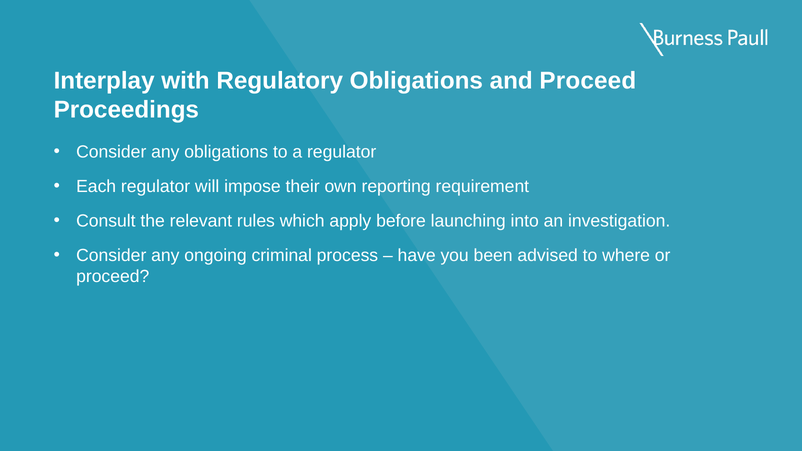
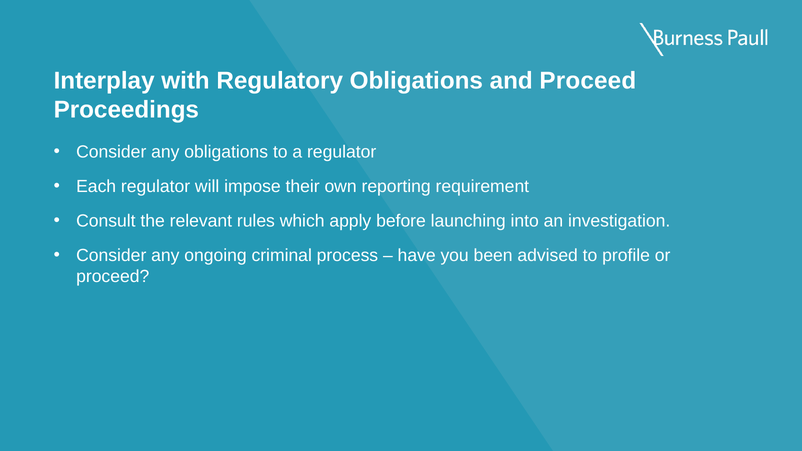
where: where -> profile (626, 255)
